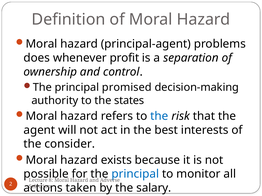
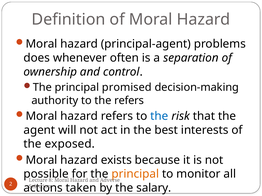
profit: profit -> often (124, 58)
the states: states -> refers (129, 101)
consider: consider -> exposed (70, 144)
principal colour: blue -> orange (135, 174)
